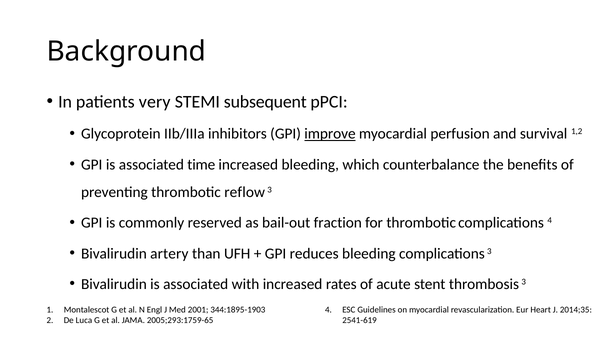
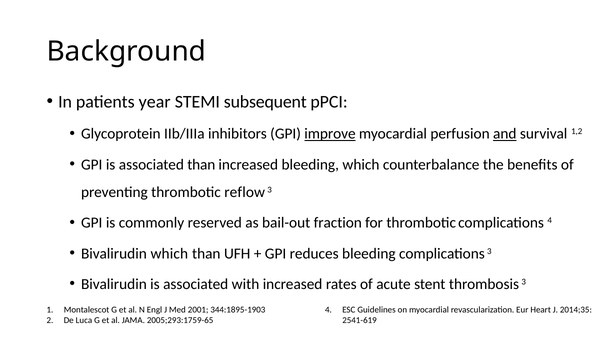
very: very -> year (155, 102)
and underline: none -> present (505, 134)
associated time: time -> than (201, 165)
Bivalirudin artery: artery -> which (169, 254)
